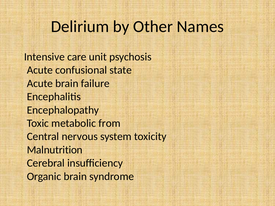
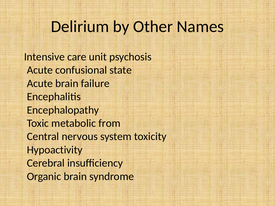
Malnutrition: Malnutrition -> Hypoactivity (55, 150)
